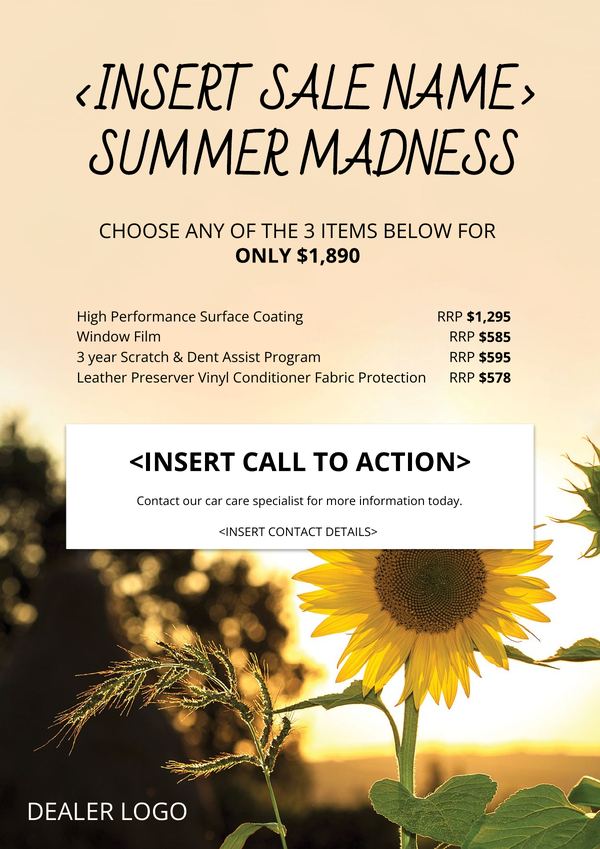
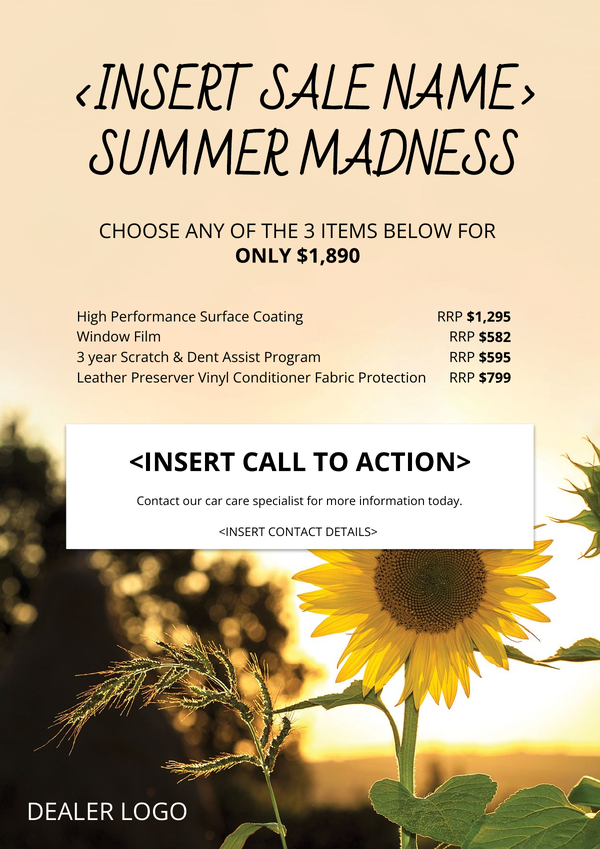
$585: $585 -> $582 (495, 337)
$578: $578 -> $799 (495, 378)
